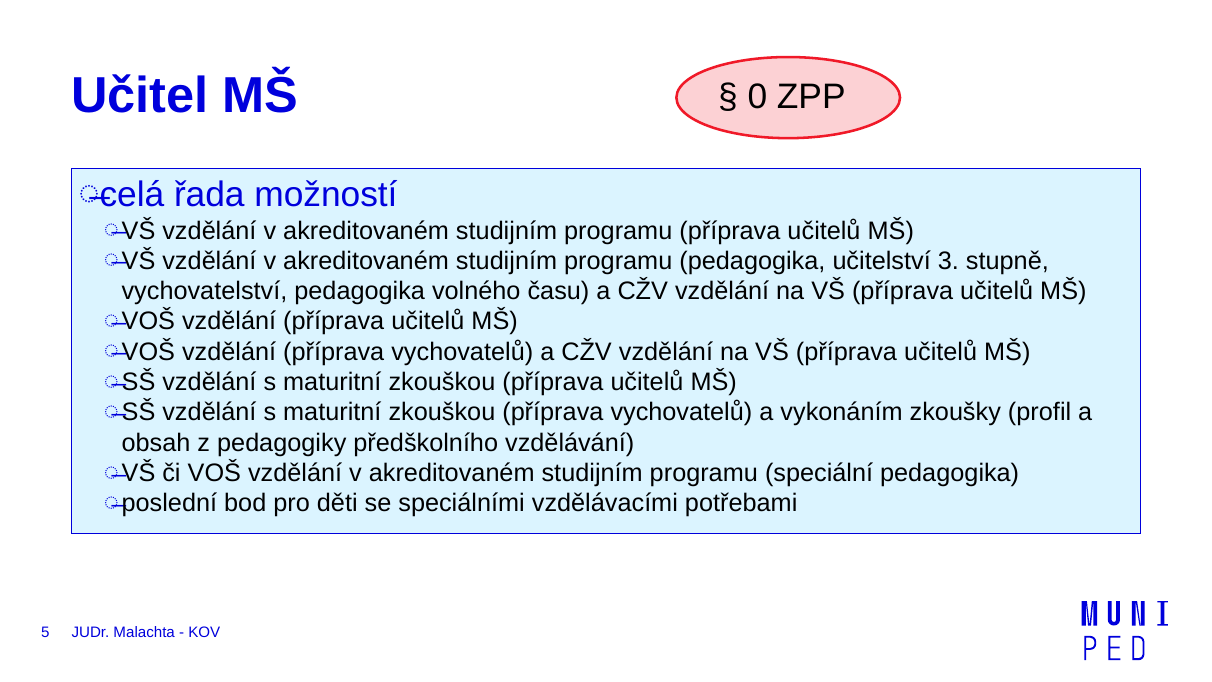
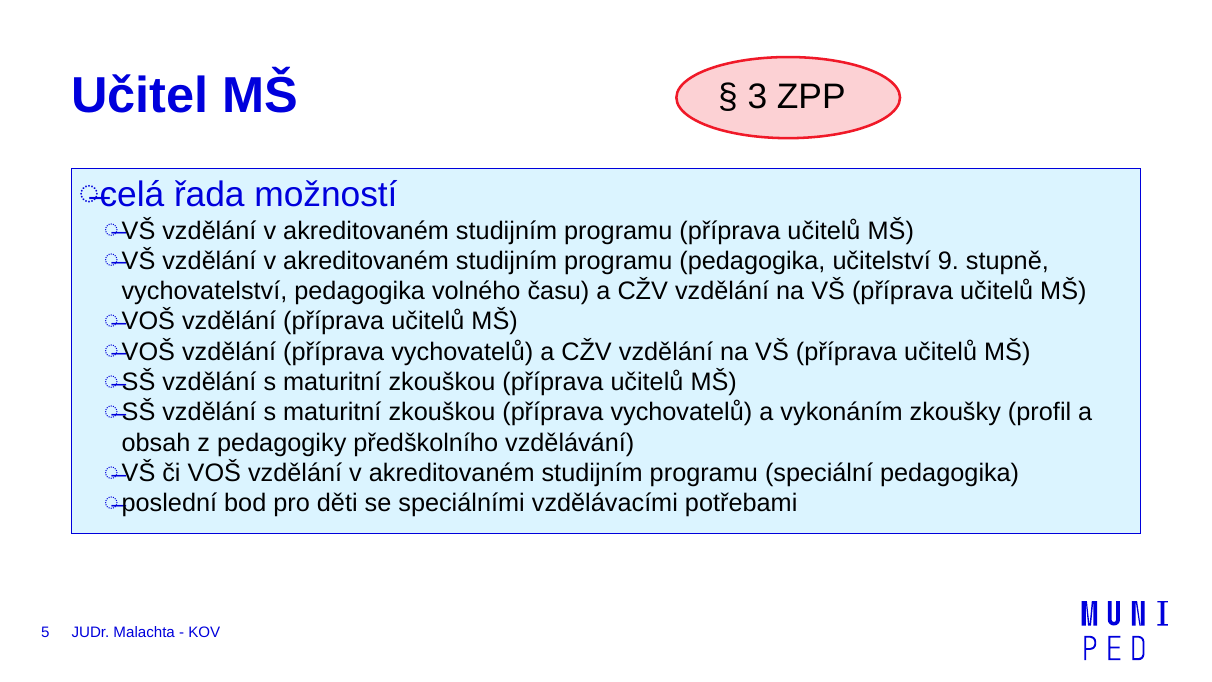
0: 0 -> 3 (757, 97)
3: 3 -> 9 (948, 261)
